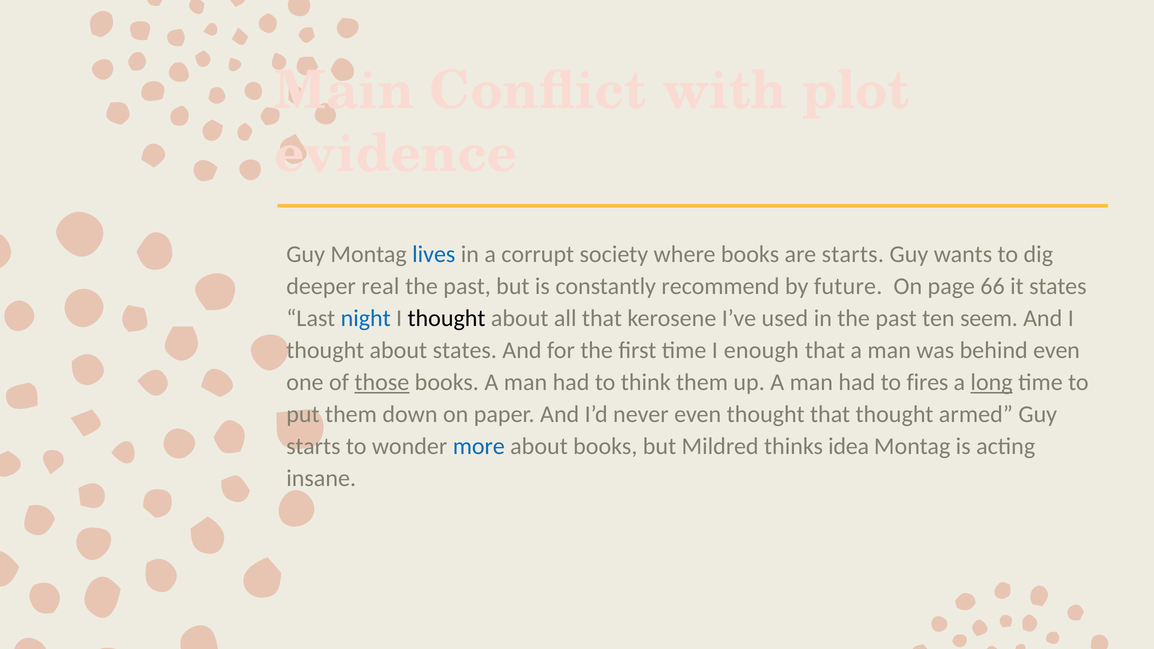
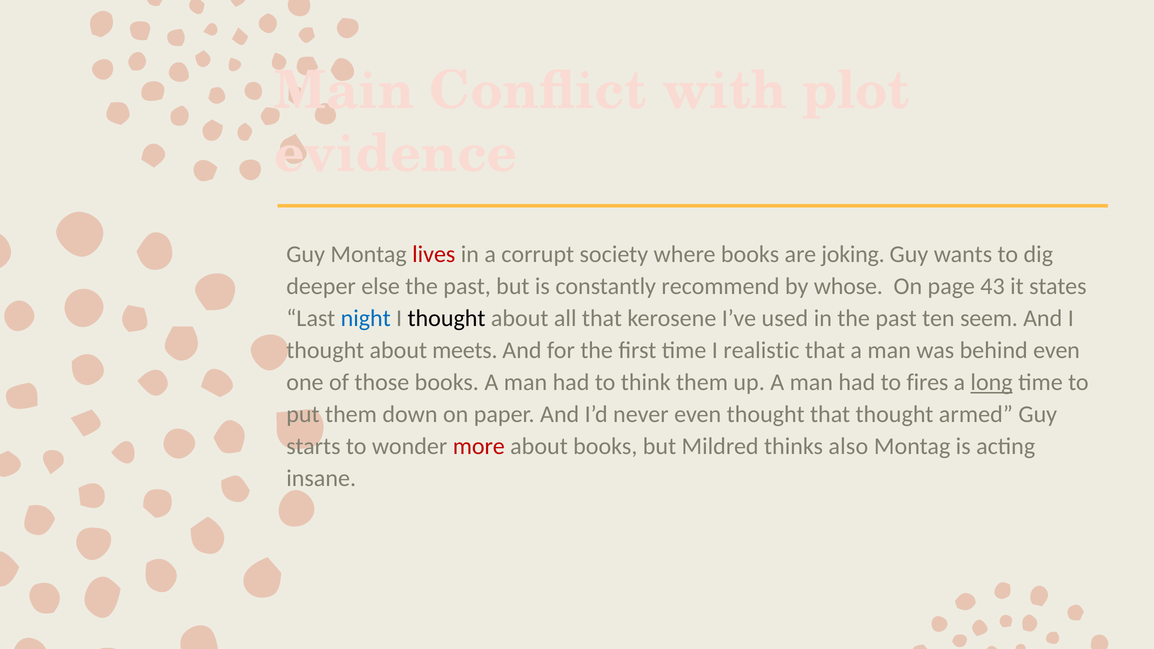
lives colour: blue -> red (434, 254)
are starts: starts -> joking (853, 254)
real: real -> else (381, 286)
future: future -> whose (848, 286)
66: 66 -> 43 (993, 286)
about states: states -> meets (465, 350)
enough: enough -> realistic (761, 350)
those underline: present -> none (382, 383)
more colour: blue -> red (479, 447)
idea: idea -> also (848, 447)
